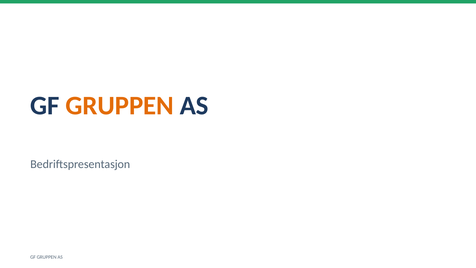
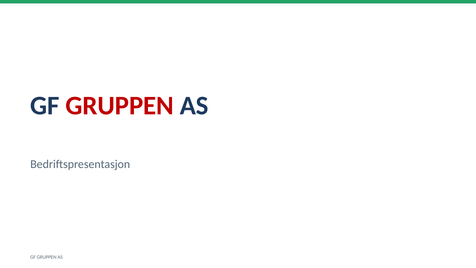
GRUPPEN colour: orange -> red (120, 106)
